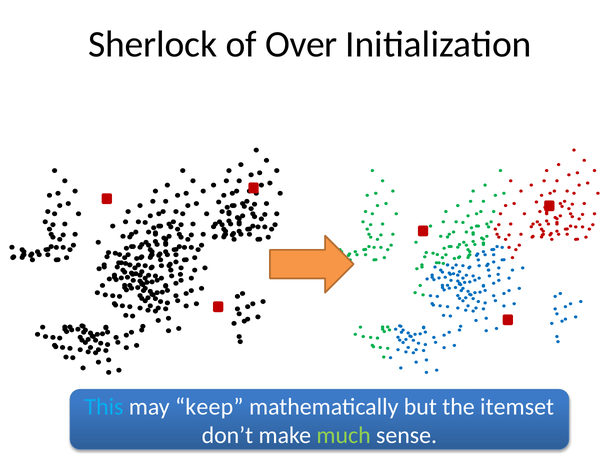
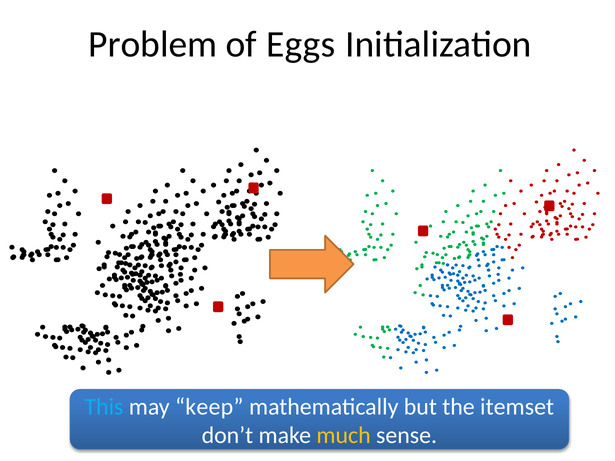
Sherlock: Sherlock -> Problem (153, 44)
Over: Over -> Eggs (301, 44)
much colour: light green -> yellow (344, 436)
